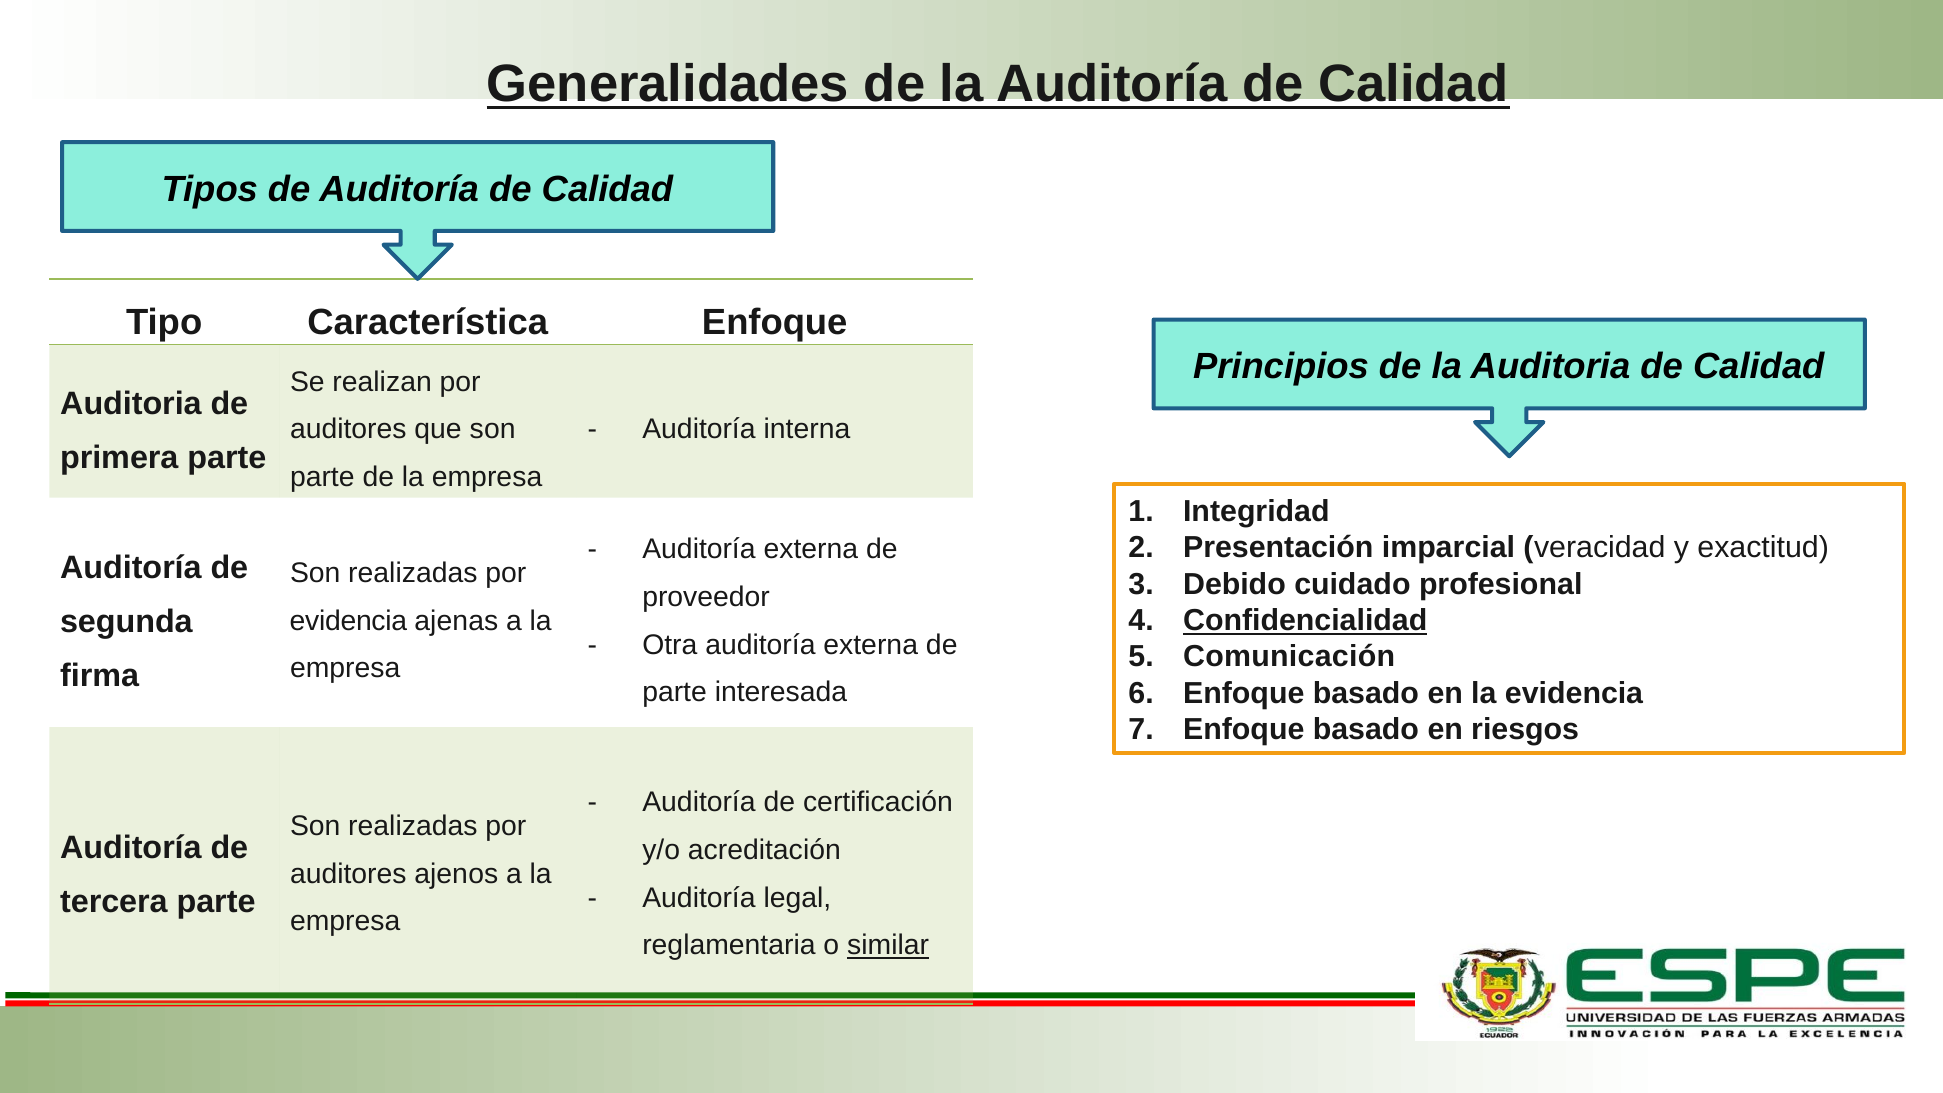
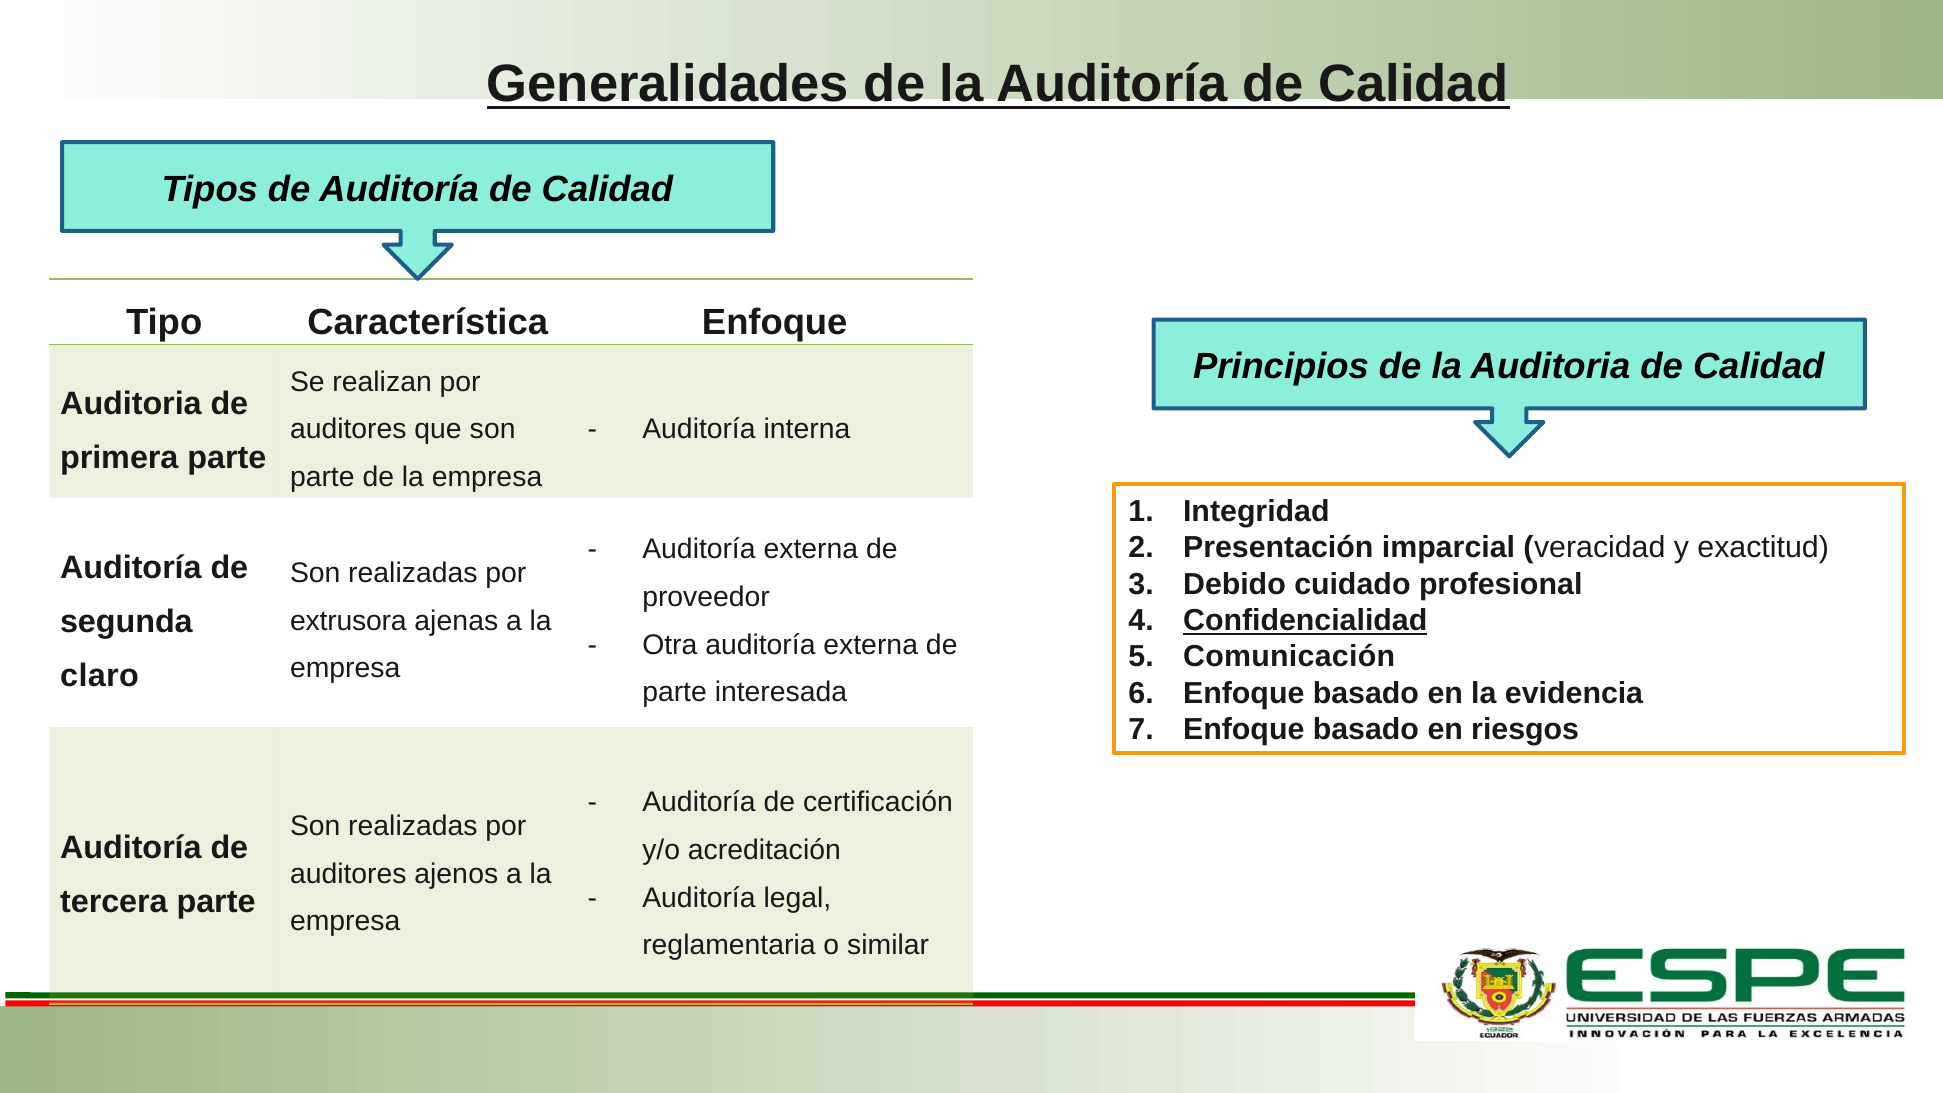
evidencia: evidencia -> extrusora (348, 621)
firma: firma -> claro (99, 676)
similar underline: present -> none (888, 945)
